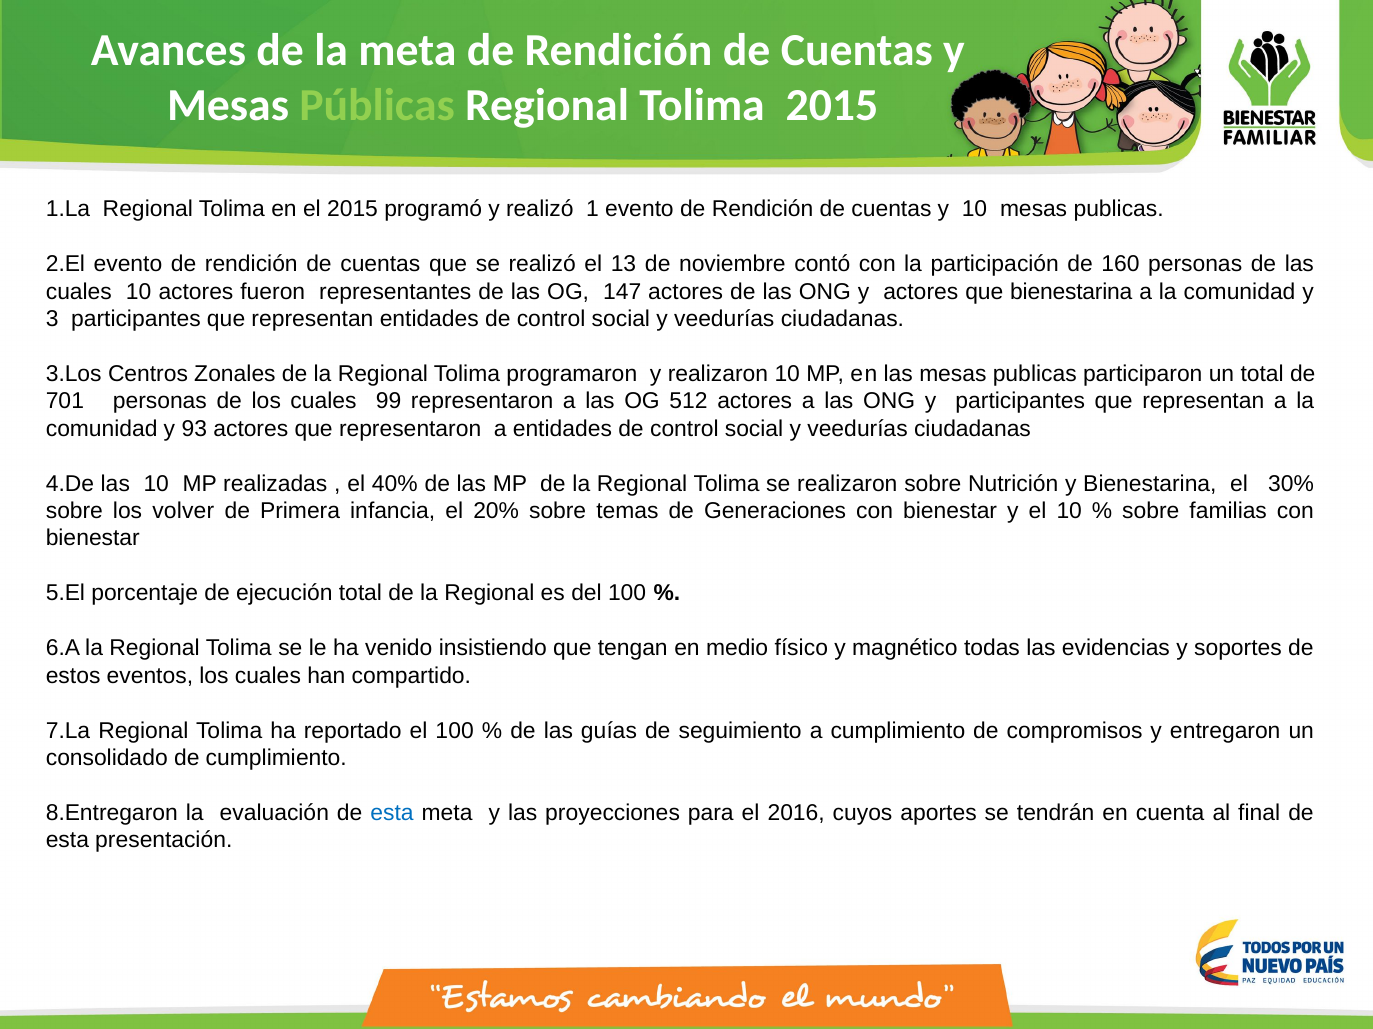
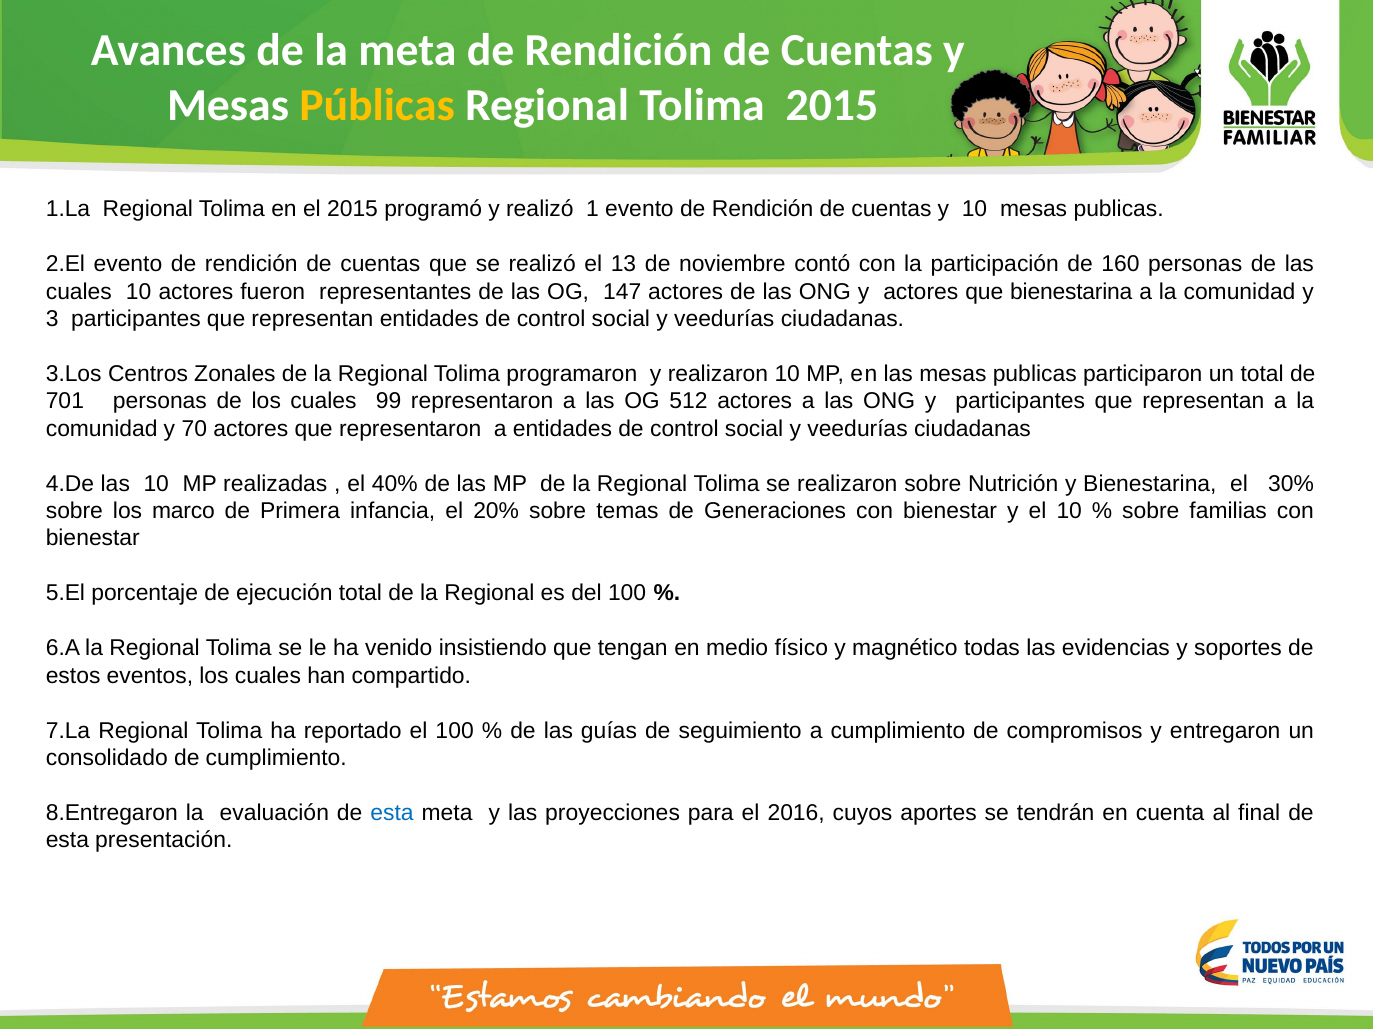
Públicas colour: light green -> yellow (377, 105)
93: 93 -> 70 (194, 429)
volver: volver -> marco (183, 511)
